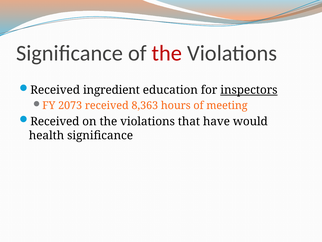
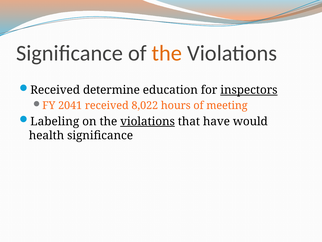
the colour: red -> orange (167, 53)
ingredient: ingredient -> determine (111, 90)
2073: 2073 -> 2041 (70, 105)
8,363: 8,363 -> 8,022 (145, 105)
Received: Received -> Labeling (55, 121)
violations underline: none -> present (148, 121)
